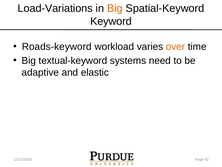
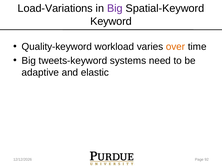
Big colour: orange -> purple (115, 8)
Roads-keyword: Roads-keyword -> Quality-keyword (57, 47)
textual-keyword: textual-keyword -> tweets-keyword (73, 60)
